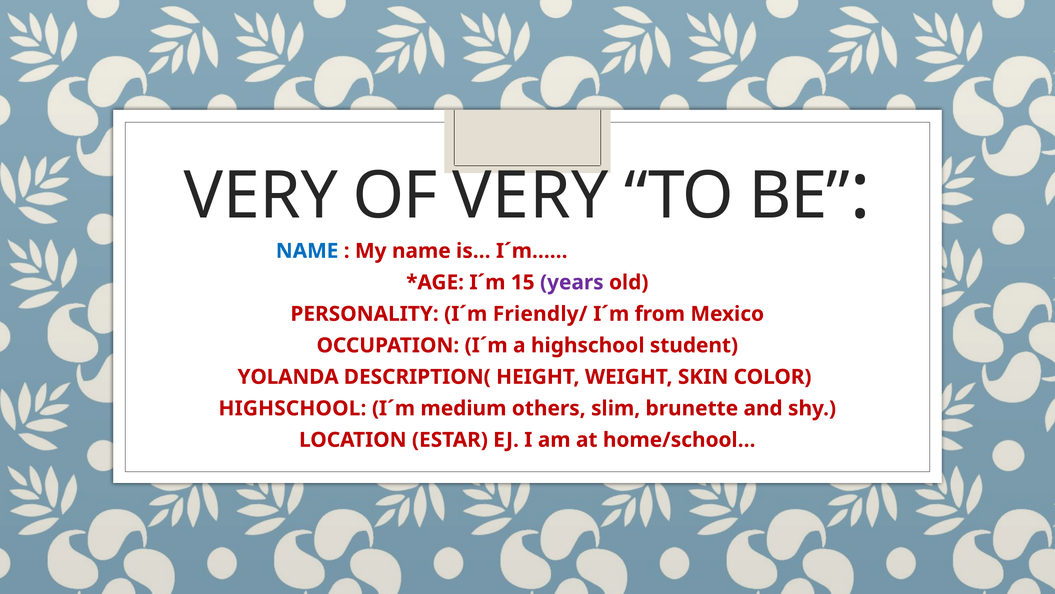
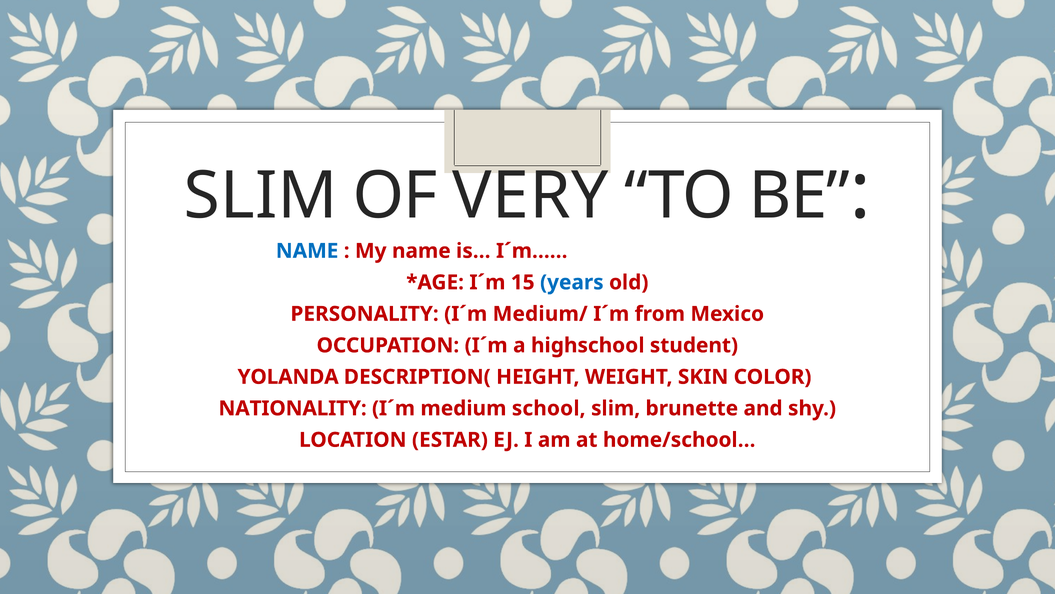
VERY: VERY -> SLIM (261, 196)
years colour: purple -> blue (572, 282)
Friendly/: Friendly/ -> Medium/ (540, 314)
HIGHSCHOOL: HIGHSCHOOL -> NATIONALITY (293, 408)
others: others -> school (549, 408)
